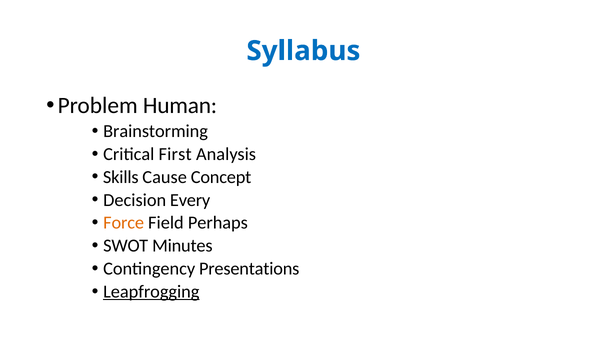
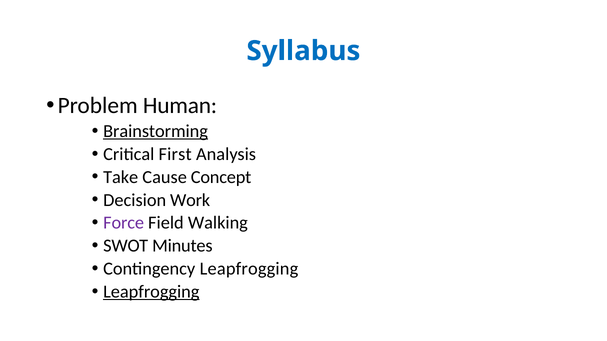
Brainstorming underline: none -> present (156, 131)
Skills: Skills -> Take (121, 177)
Every: Every -> Work (190, 200)
Force colour: orange -> purple (124, 223)
Perhaps: Perhaps -> Walking (218, 223)
Contingency Presentations: Presentations -> Leapfrogging (249, 269)
